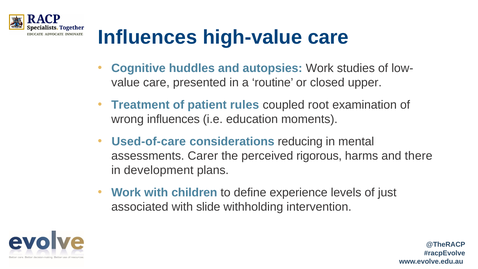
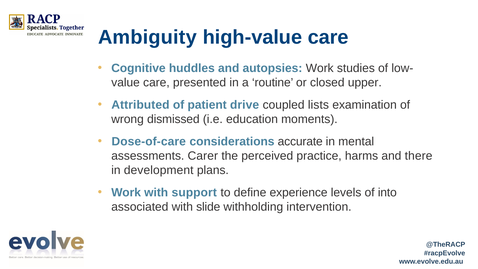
Influences: Influences -> Ambiguity (147, 37)
Treatment: Treatment -> Attributed (140, 105)
rules: rules -> drive (245, 105)
root: root -> lists (318, 105)
wrong influences: influences -> dismissed (173, 119)
Used-of-care: Used-of-care -> Dose-of-care (149, 142)
reducing: reducing -> accurate (300, 142)
rigorous: rigorous -> practice (319, 156)
children: children -> support (194, 193)
just: just -> into (387, 193)
